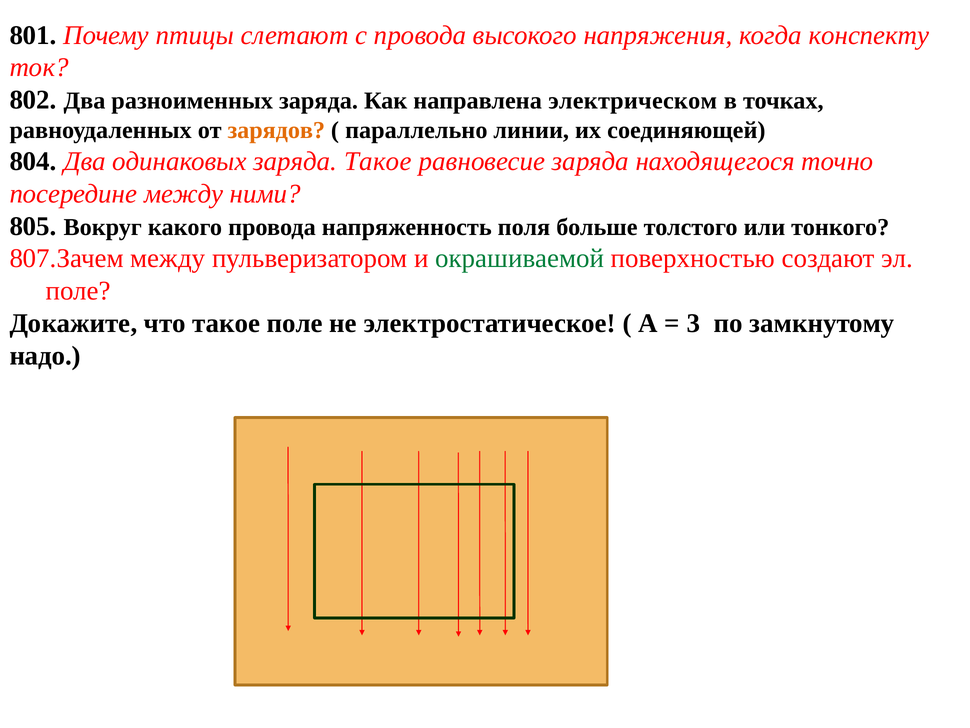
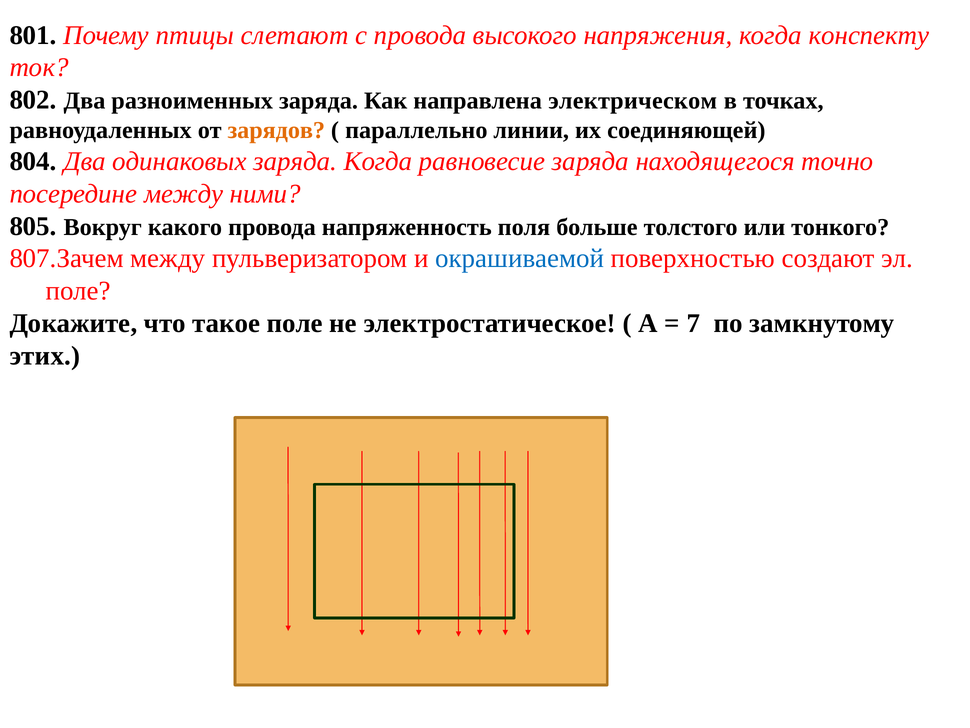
заряда Такое: Такое -> Когда (378, 161)
окрашиваемой colour: green -> blue (520, 258)
3: 3 -> 7 (693, 323)
надо: надо -> этих (45, 355)
